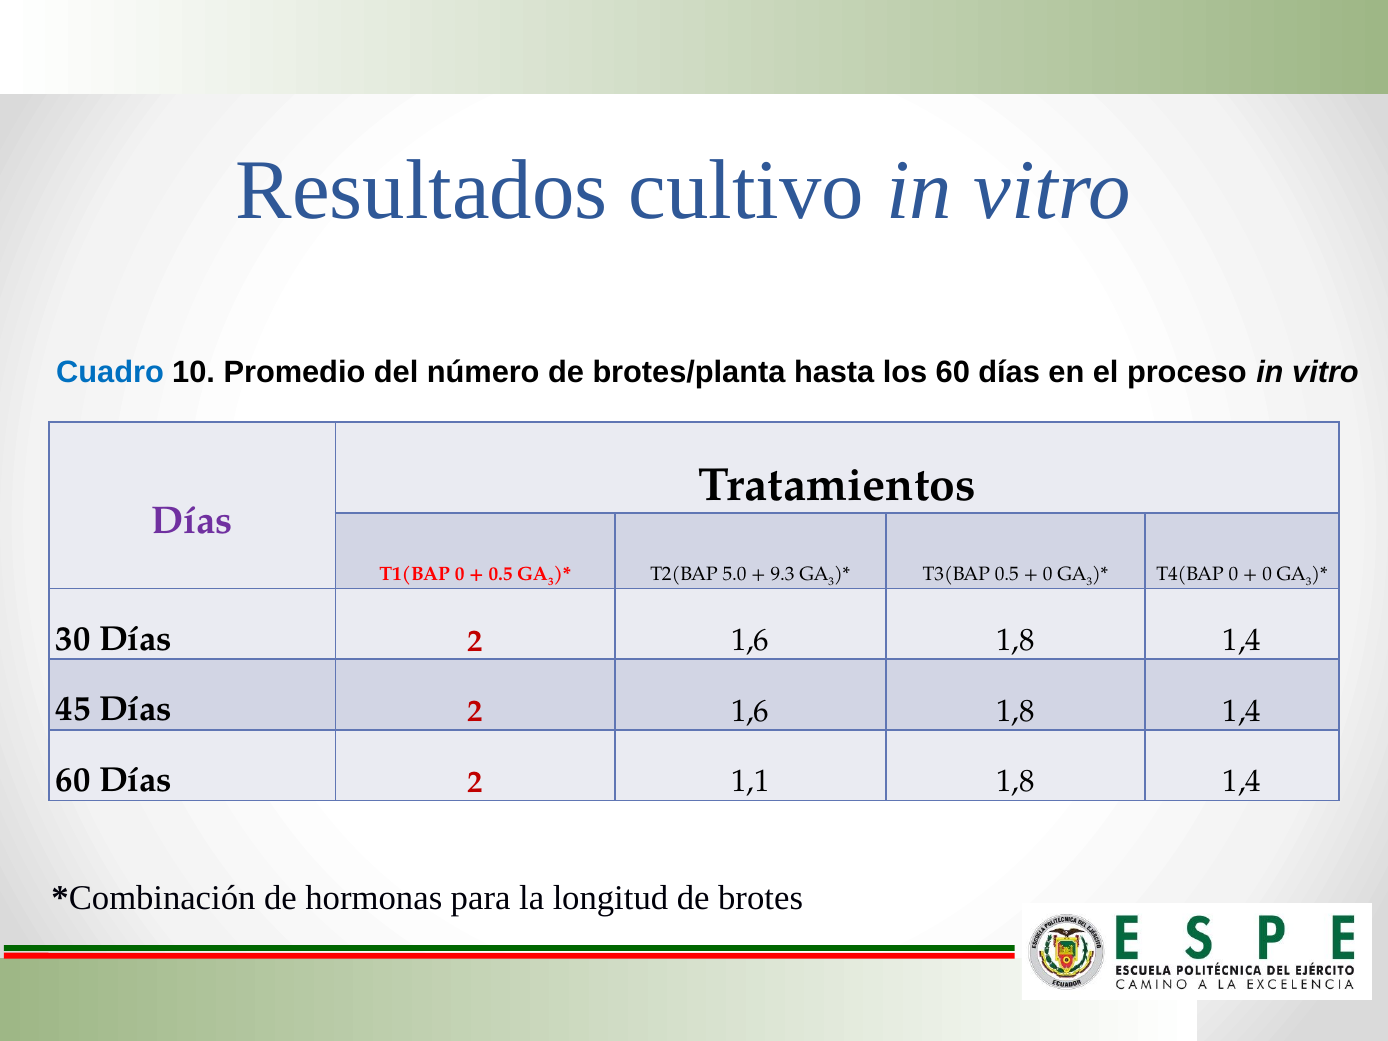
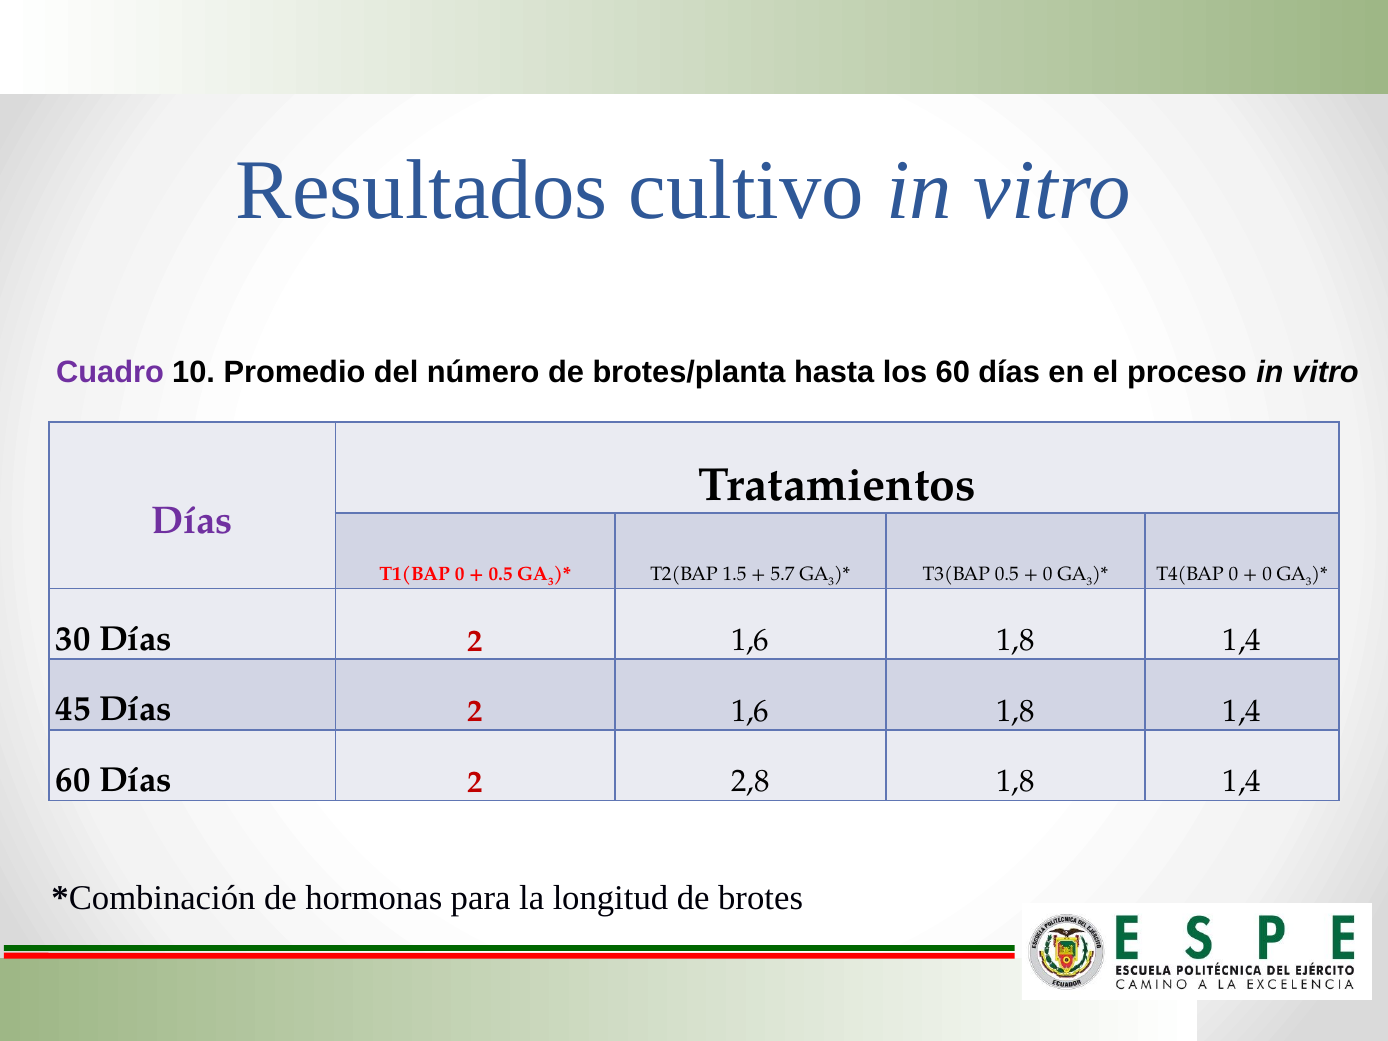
Cuadro colour: blue -> purple (110, 373)
5.0: 5.0 -> 1.5 (735, 574)
9.3: 9.3 -> 5.7 (783, 574)
1,1: 1,1 -> 2,8 (750, 782)
